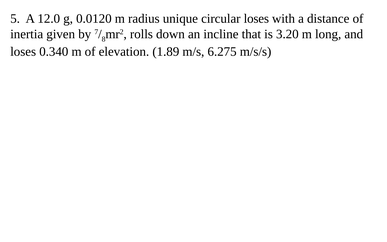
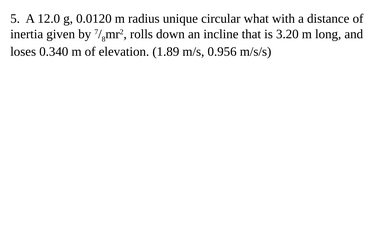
circular loses: loses -> what (256, 19)
6.275: 6.275 -> 0.956 (222, 52)
